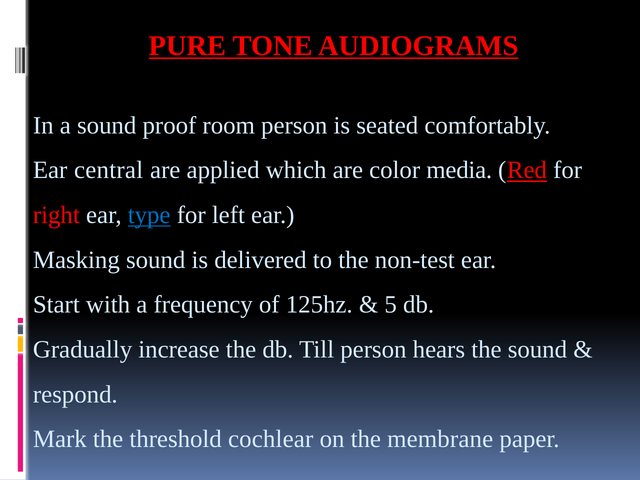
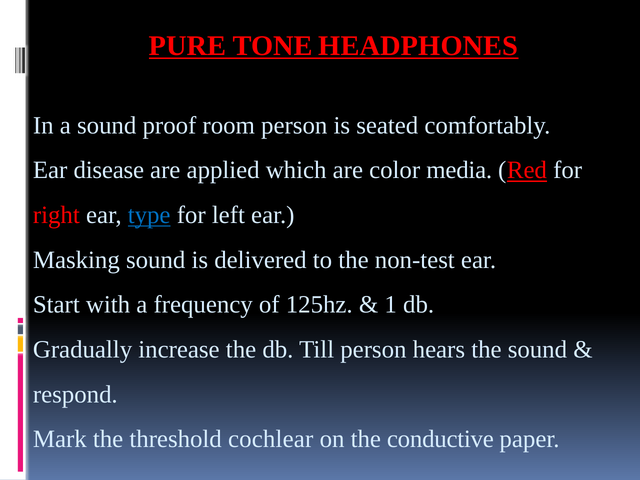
AUDIOGRAMS: AUDIOGRAMS -> HEADPHONES (418, 46)
central: central -> disease (109, 170)
5: 5 -> 1 (391, 305)
membrane: membrane -> conductive (440, 439)
